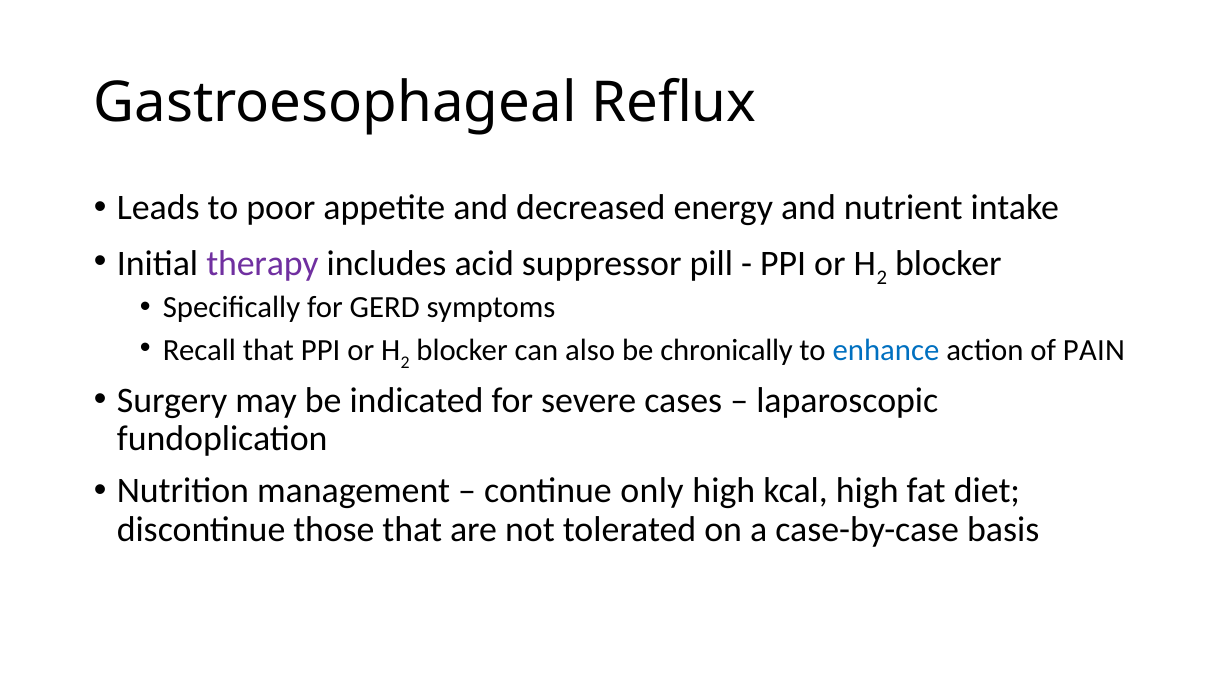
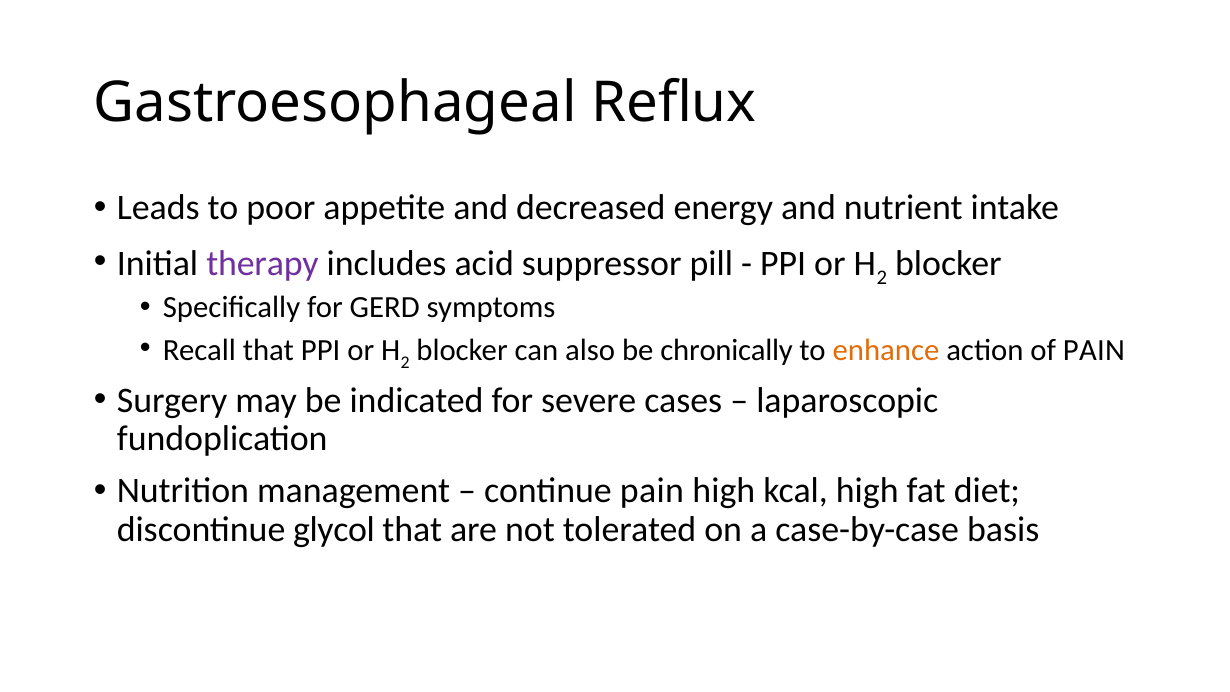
enhance colour: blue -> orange (886, 350)
continue only: only -> pain (652, 491)
those: those -> glycol (334, 529)
